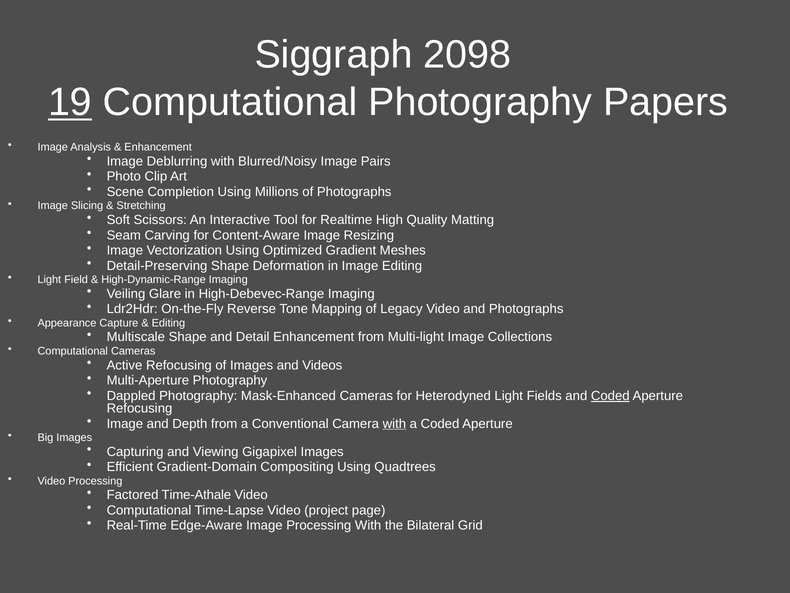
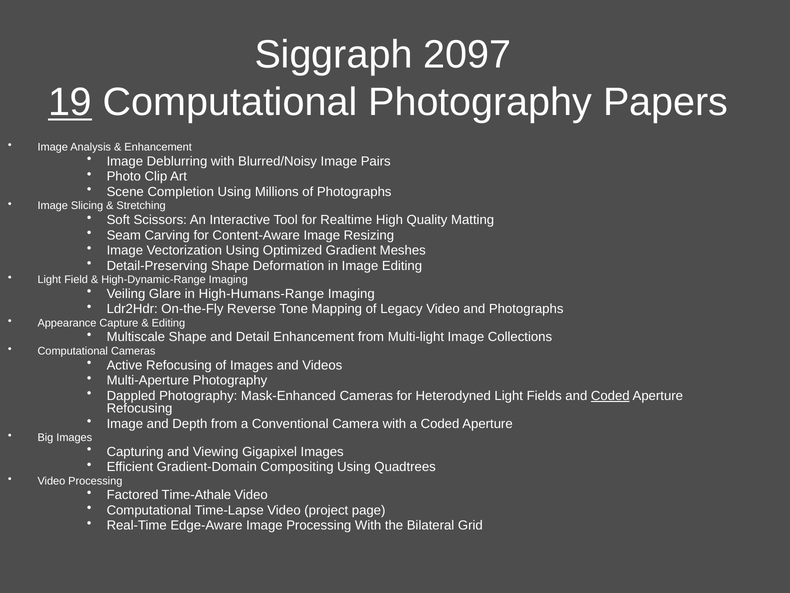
2098: 2098 -> 2097 (467, 55)
High-Debevec-Range: High-Debevec-Range -> High-Humans-Range (261, 294)
with underline: present -> none (394, 423)
